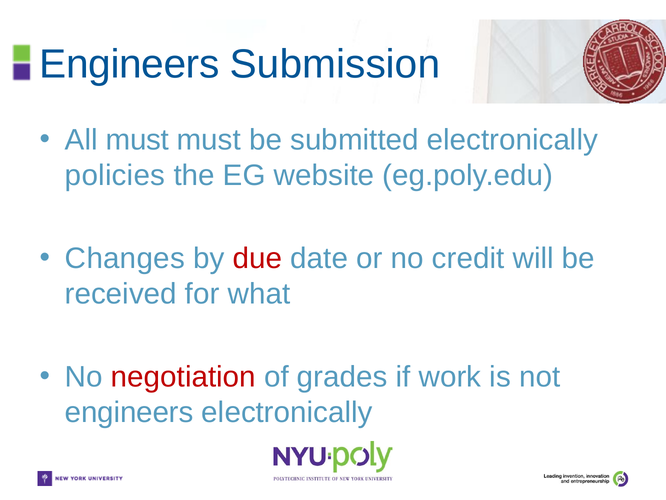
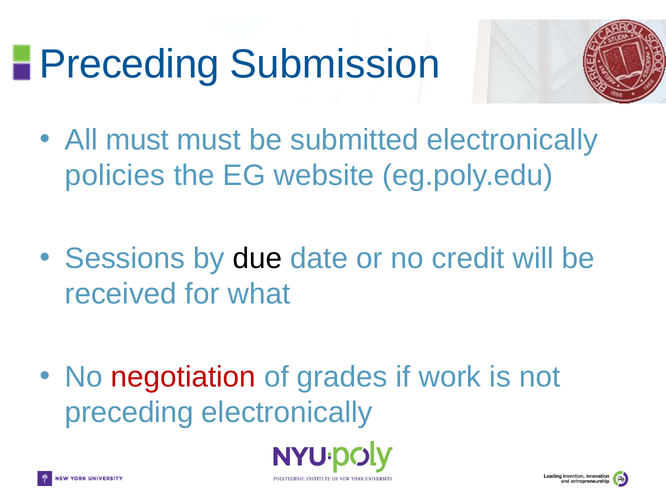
Engineers: Engineers -> Preceding (129, 64)
Changes: Changes -> Sessions (125, 258)
due colour: red -> black (257, 258)
engineers: engineers -> preceding (129, 412)
